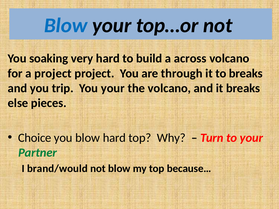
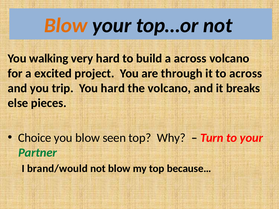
Blow colour: blue -> orange (66, 25)
soaking: soaking -> walking (49, 59)
a project: project -> excited (53, 73)
to breaks: breaks -> across (246, 73)
You your: your -> hard (113, 88)
blow hard: hard -> seen (114, 138)
